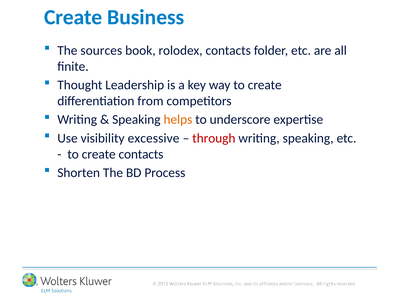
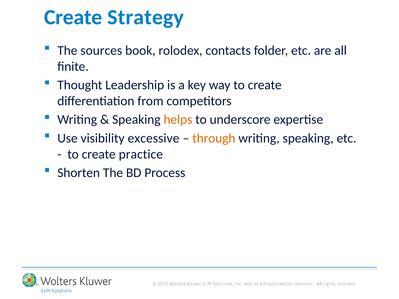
Business: Business -> Strategy (146, 17)
through colour: red -> orange (214, 138)
create contacts: contacts -> practice (141, 154)
